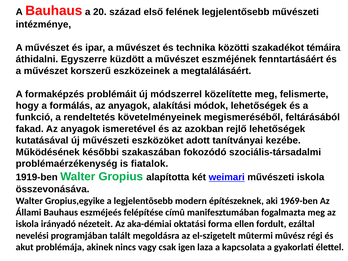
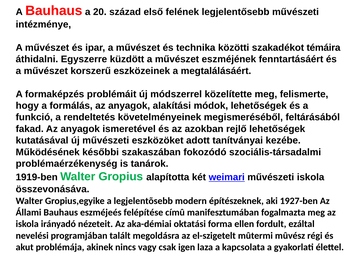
fiatalok: fiatalok -> tanárok (150, 164)
1969-ben: 1969-ben -> 1927-ben (299, 201)
